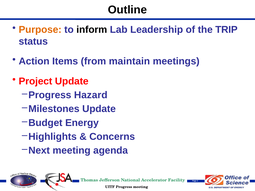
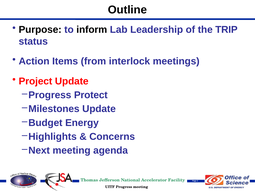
Purpose colour: orange -> black (40, 30)
maintain: maintain -> interlock (129, 61)
Hazard: Hazard -> Protect (91, 95)
